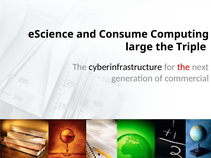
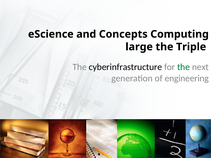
Consume: Consume -> Concepts (123, 34)
the colour: red -> green (184, 67)
commercial: commercial -> engineering (187, 78)
